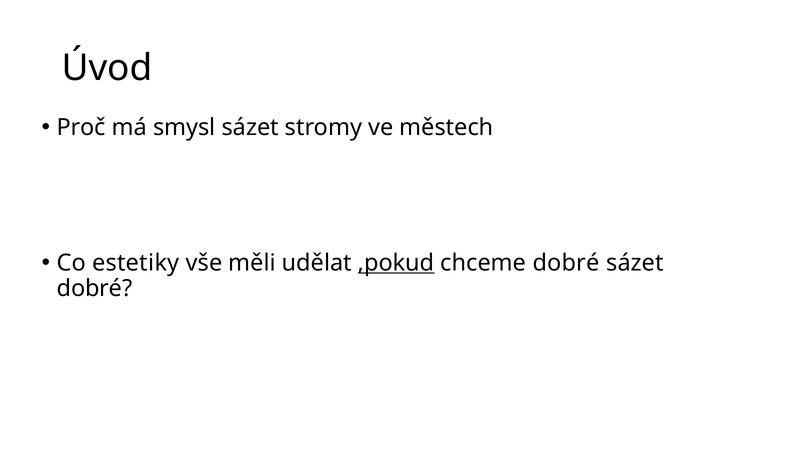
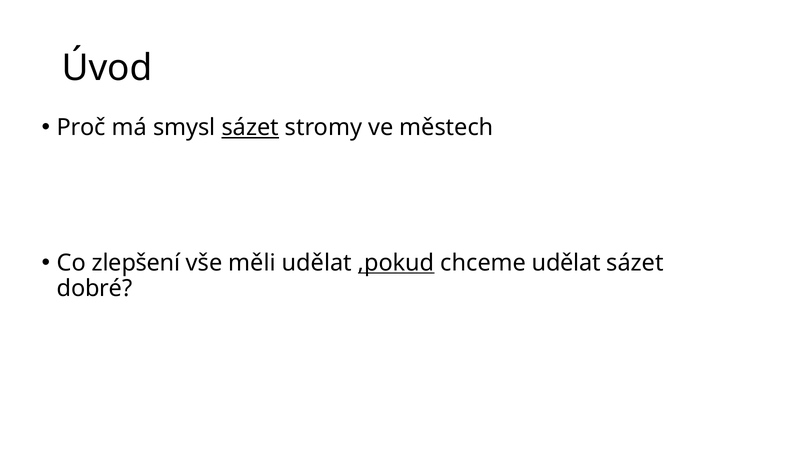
sázet underline: none -> present (250, 128)
estetiky: estetiky -> zlepšení (136, 263)
chceme dobré: dobré -> udělat (566, 263)
